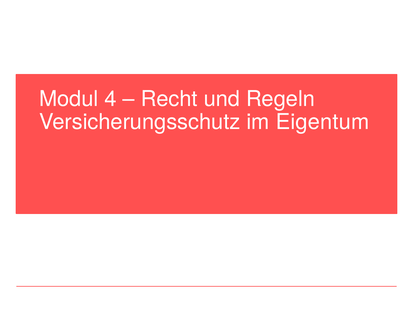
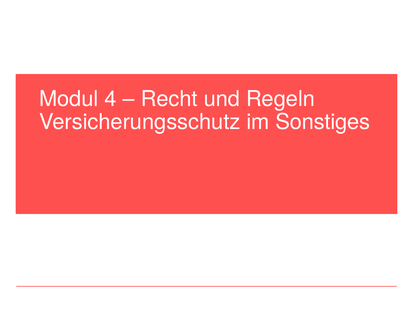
Eigentum: Eigentum -> Sonstiges (323, 122)
